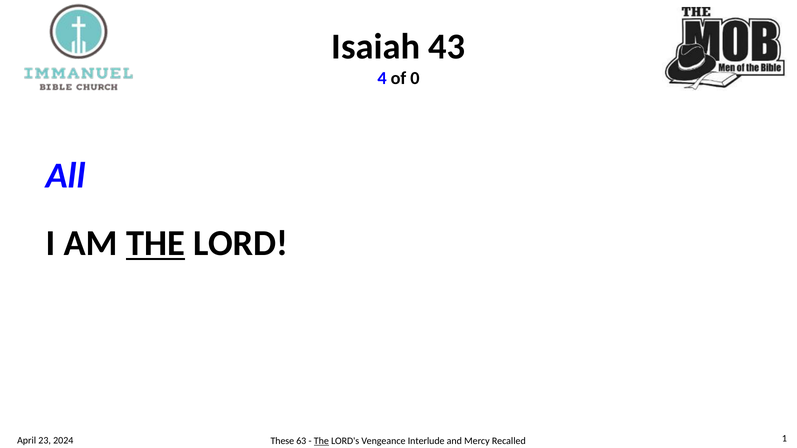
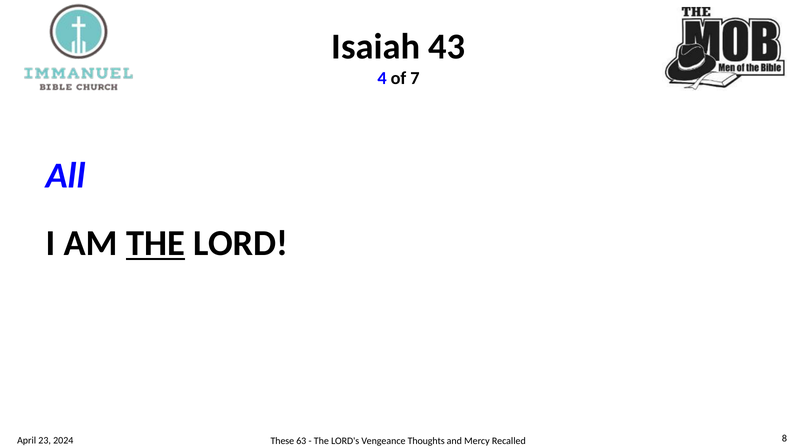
0: 0 -> 7 (415, 78)
The underline: present -> none (321, 441)
Interlude: Interlude -> Thoughts (426, 441)
1: 1 -> 8 (785, 439)
